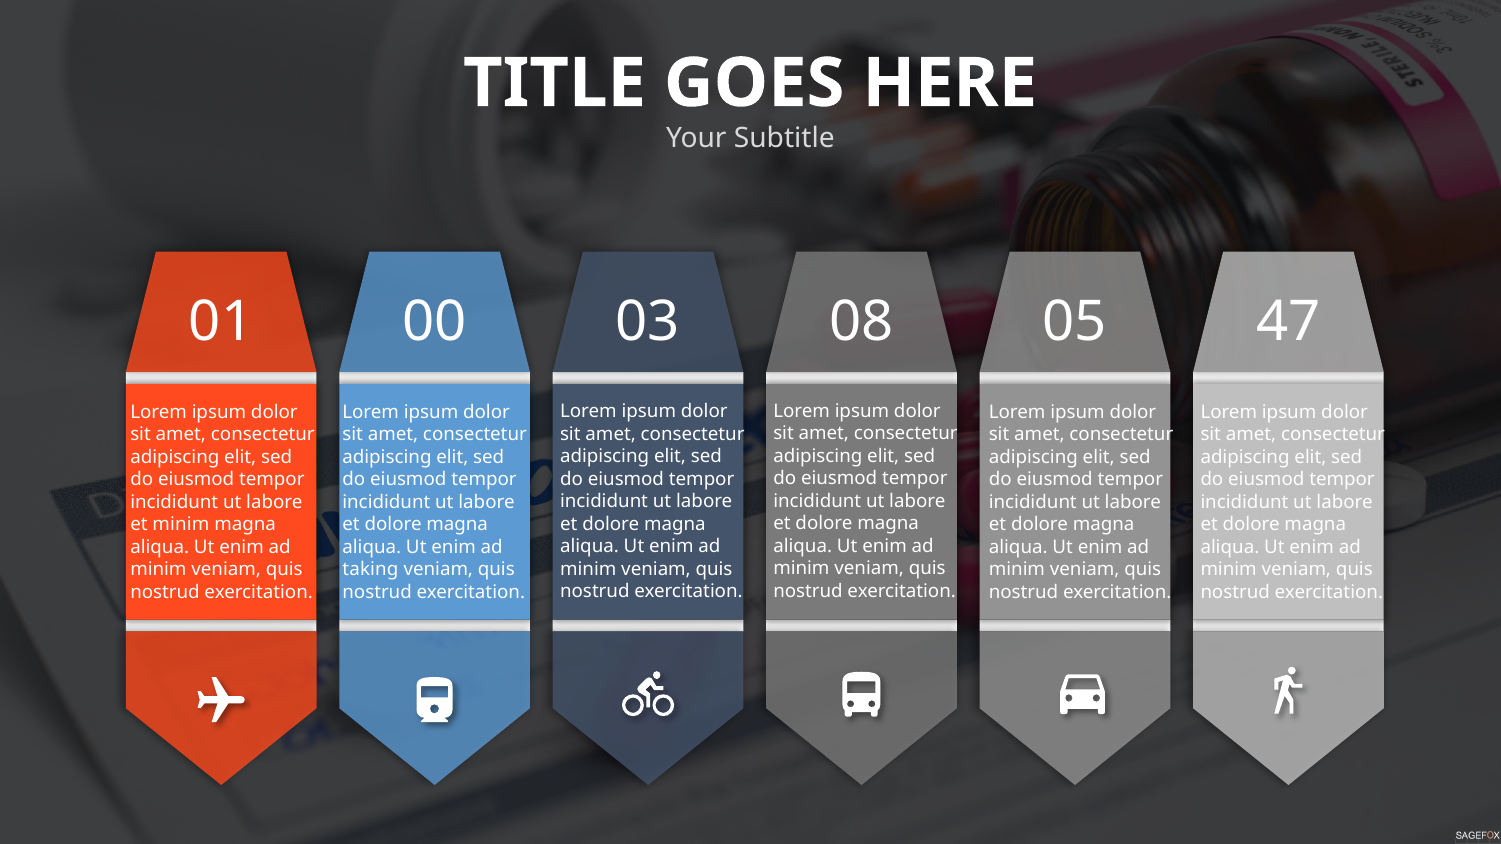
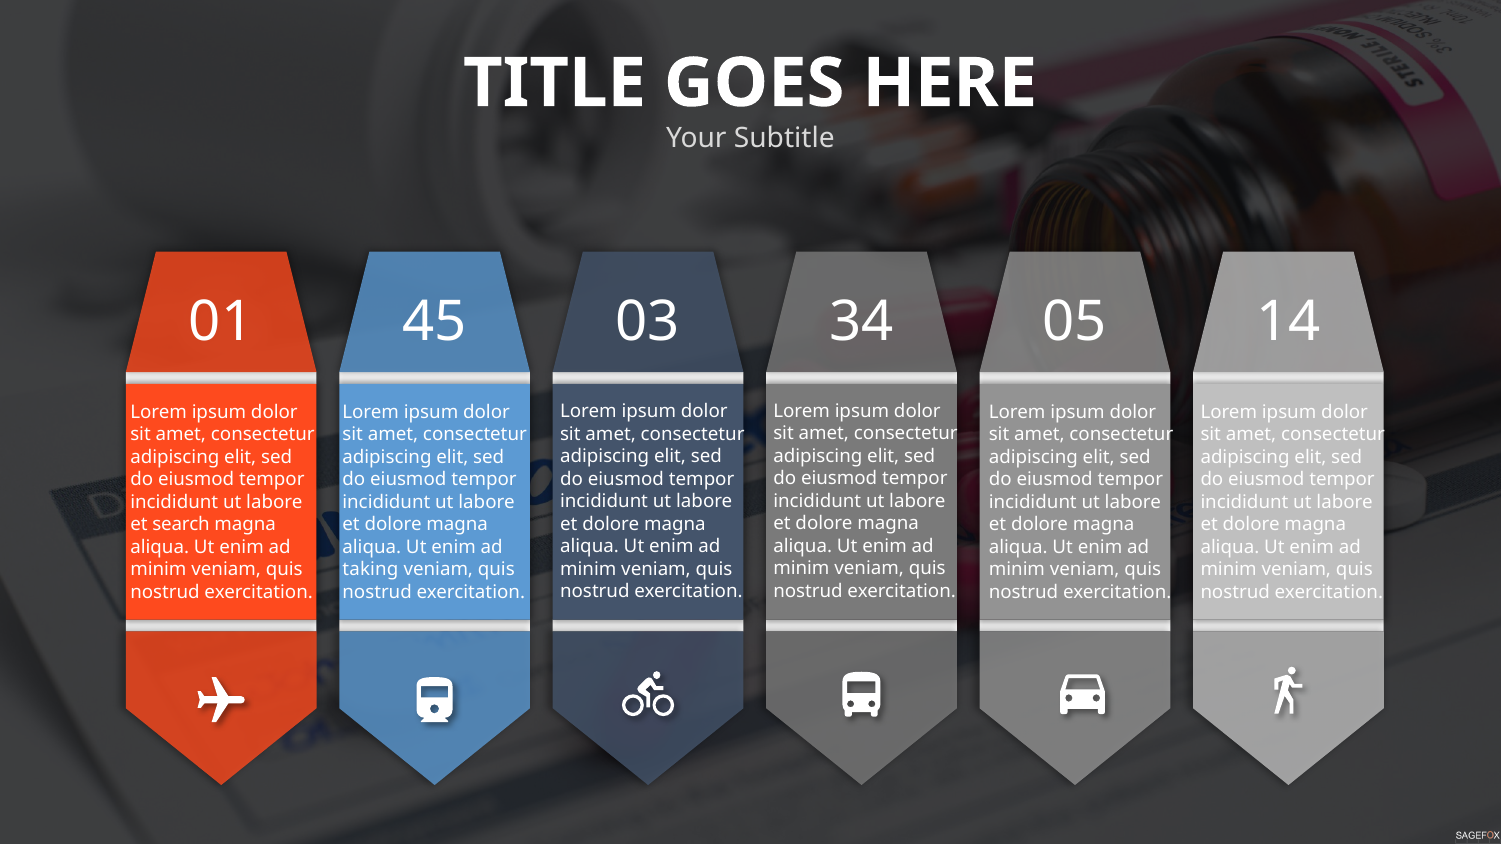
00: 00 -> 45 (435, 322)
08: 08 -> 34 (861, 322)
47: 47 -> 14 (1288, 322)
et minim: minim -> search (181, 525)
